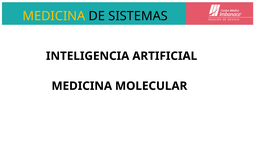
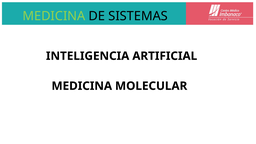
MEDICINA colour: yellow -> light green (54, 16)
